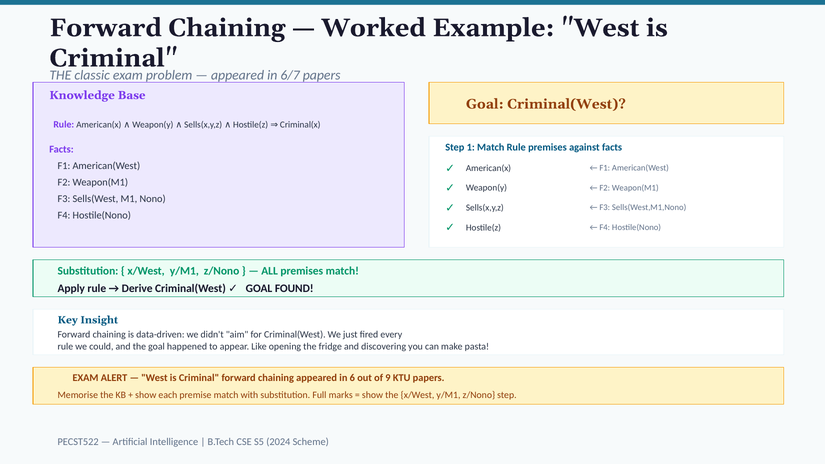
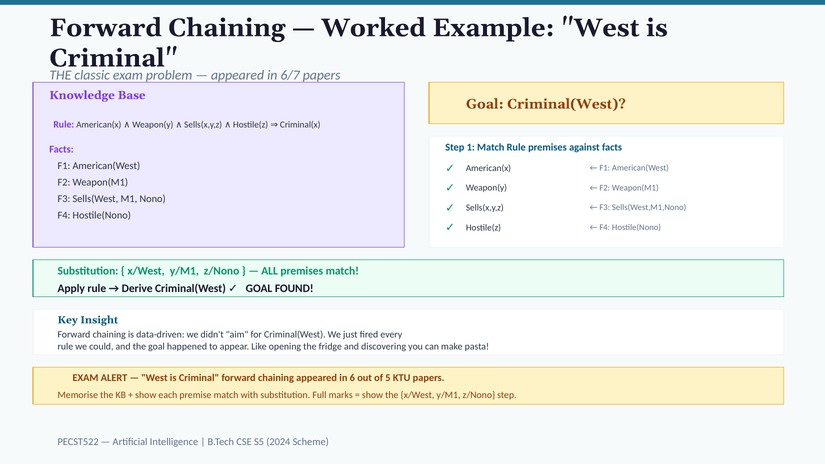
9: 9 -> 5 (388, 378)
